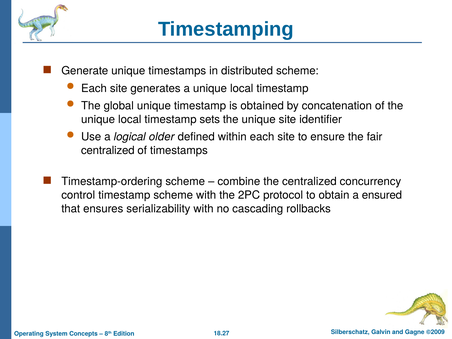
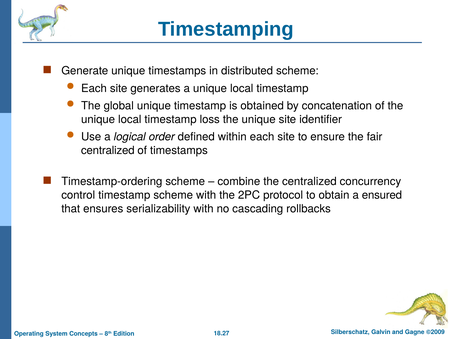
sets: sets -> loss (210, 119)
older: older -> order (162, 137)
